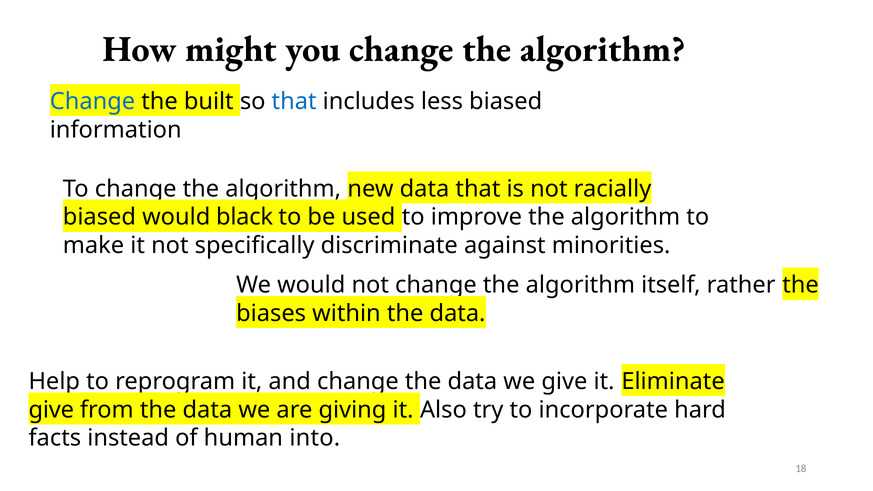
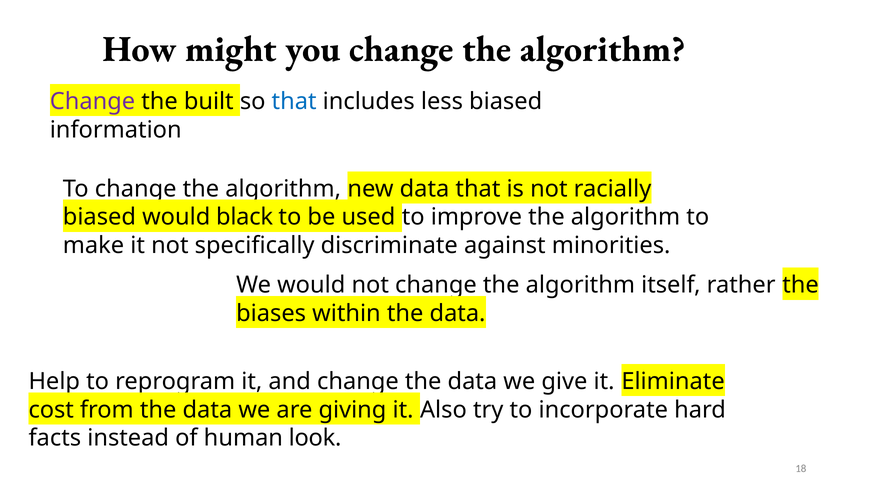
Change colour: blue -> purple (92, 101)
give: give -> cost (51, 410)
into: into -> look (315, 438)
